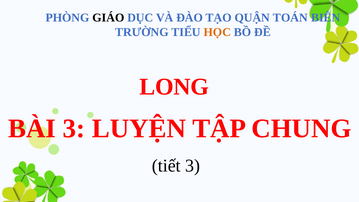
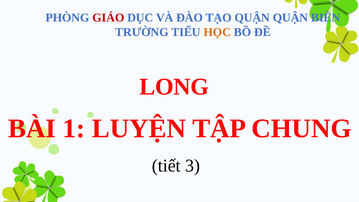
GIÁO colour: black -> red (108, 18)
QUẬN TOÁN: TOÁN -> QUẬN (290, 18)
BÀI 3: 3 -> 1 (74, 128)
